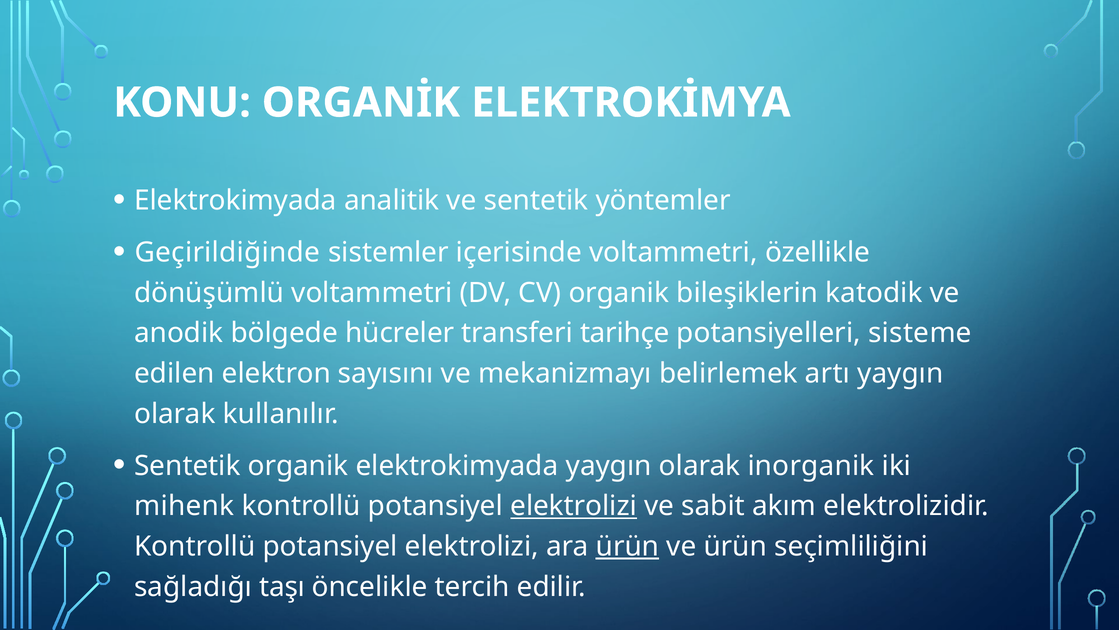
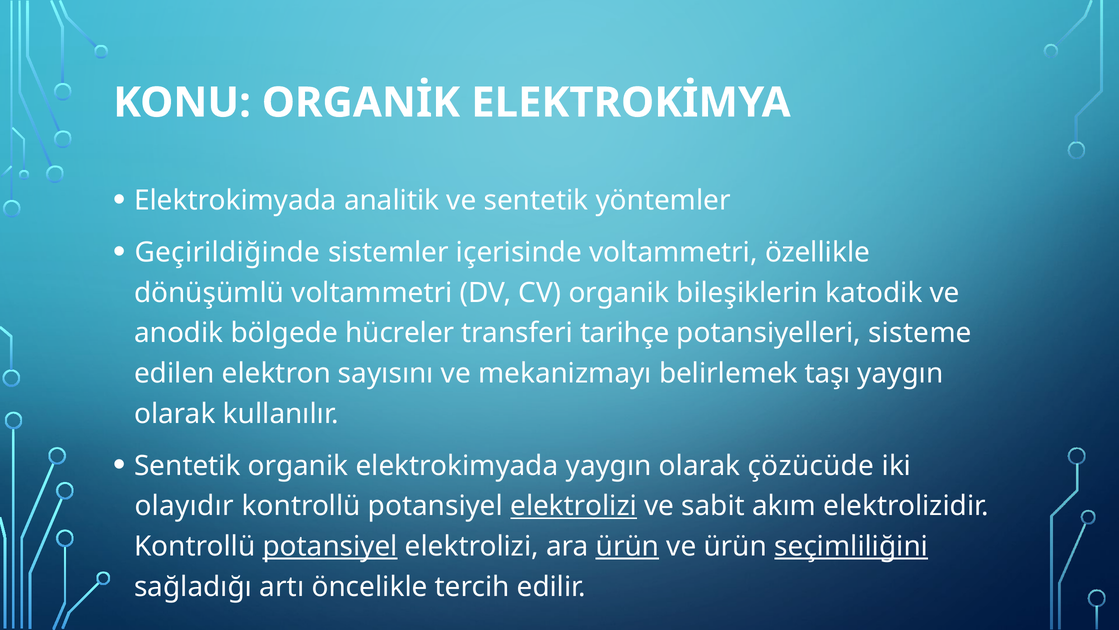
artı: artı -> taşı (828, 373)
inorganik: inorganik -> çözücüde (811, 465)
mihenk: mihenk -> olayıdır (184, 506)
potansiyel underline: none -> present (330, 546)
seçimliliğini underline: none -> present (851, 546)
taşı: taşı -> artı (282, 586)
